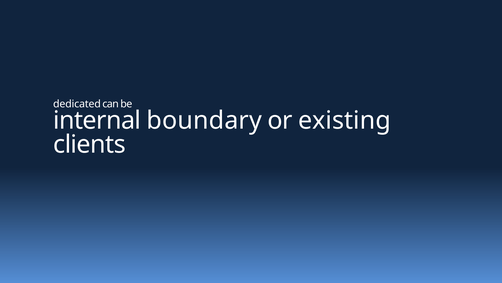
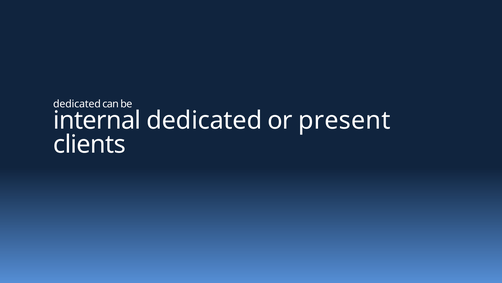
internal boundary: boundary -> dedicated (204, 120)
existing: existing -> present (344, 120)
